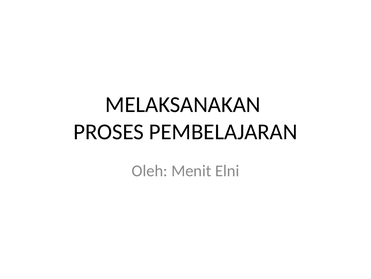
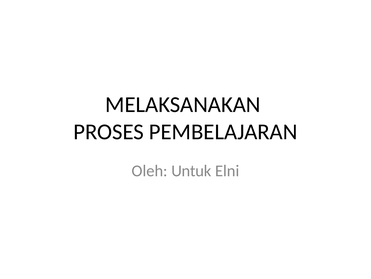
Menit: Menit -> Untuk (191, 171)
